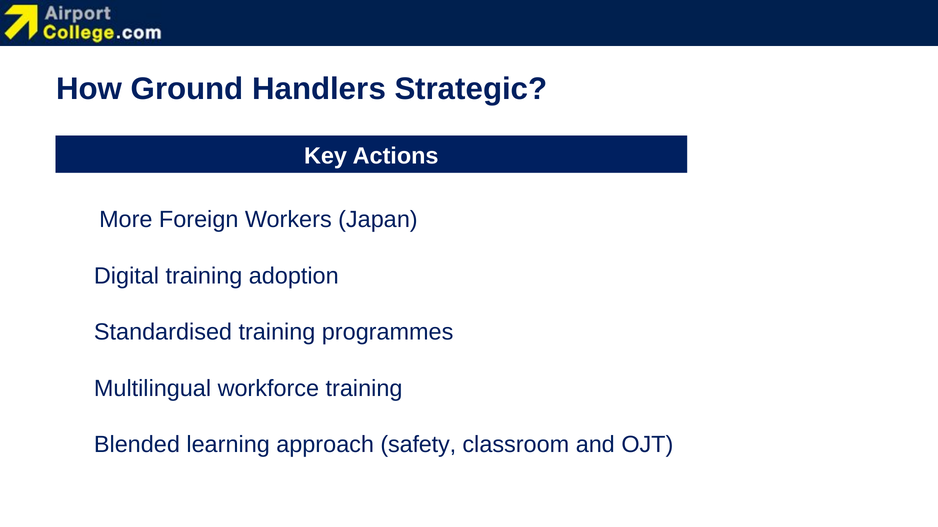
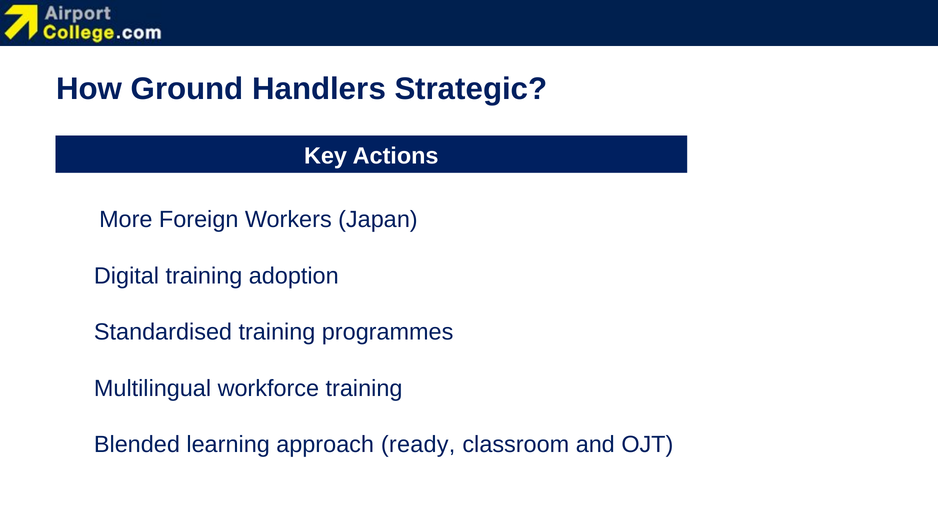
safety: safety -> ready (418, 445)
